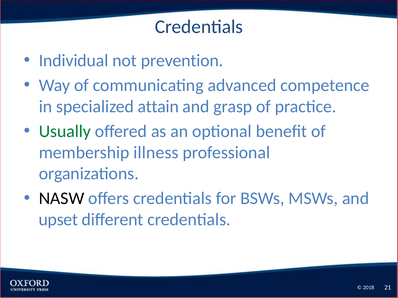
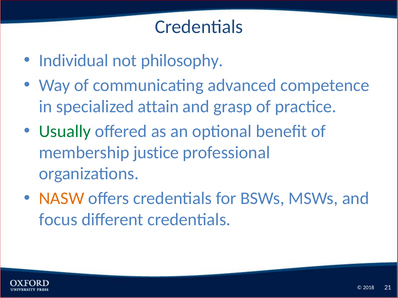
prevention: prevention -> philosophy (182, 61)
illness: illness -> justice (156, 153)
NASW colour: black -> orange (62, 199)
upset: upset -> focus (58, 220)
